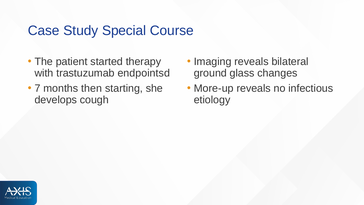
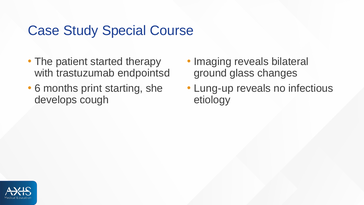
7: 7 -> 6 (38, 88)
then: then -> print (92, 88)
More-up: More-up -> Lung-up (214, 88)
